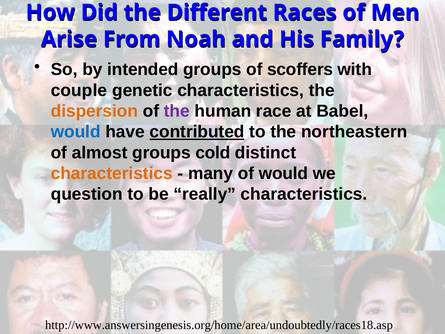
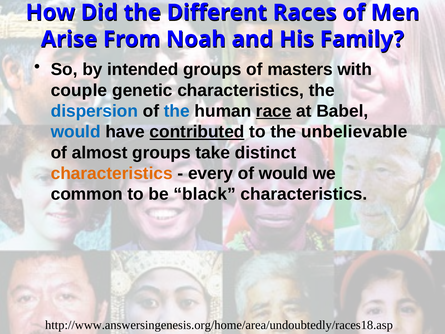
scoffers: scoffers -> masters (300, 69)
dispersion colour: orange -> blue (94, 111)
the colour: purple -> blue (177, 111)
race underline: none -> present (274, 111)
northeastern: northeastern -> unbelievable (354, 132)
cold: cold -> take (213, 153)
many: many -> every (211, 173)
question: question -> common (87, 194)
really: really -> black (205, 194)
